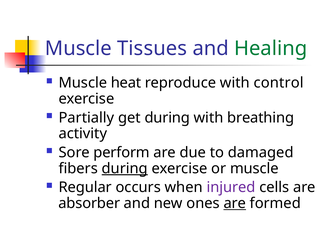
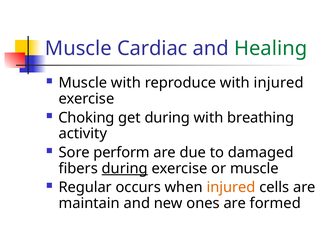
Tissues: Tissues -> Cardiac (152, 48)
Muscle heat: heat -> with (126, 83)
with control: control -> injured (279, 83)
Partially: Partially -> Choking (86, 117)
injured colour: purple -> orange (231, 187)
absorber: absorber -> maintain (89, 203)
are underline: present -> none (235, 203)
